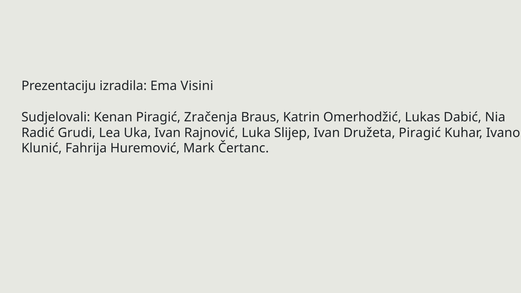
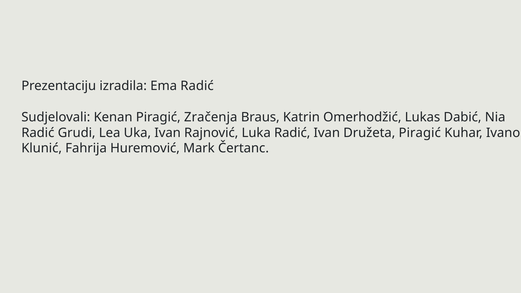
Ema Visini: Visini -> Radić (197, 86)
Luka Slijep: Slijep -> Radić (292, 133)
